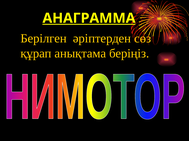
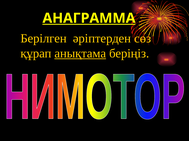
анықтама underline: none -> present (80, 54)
